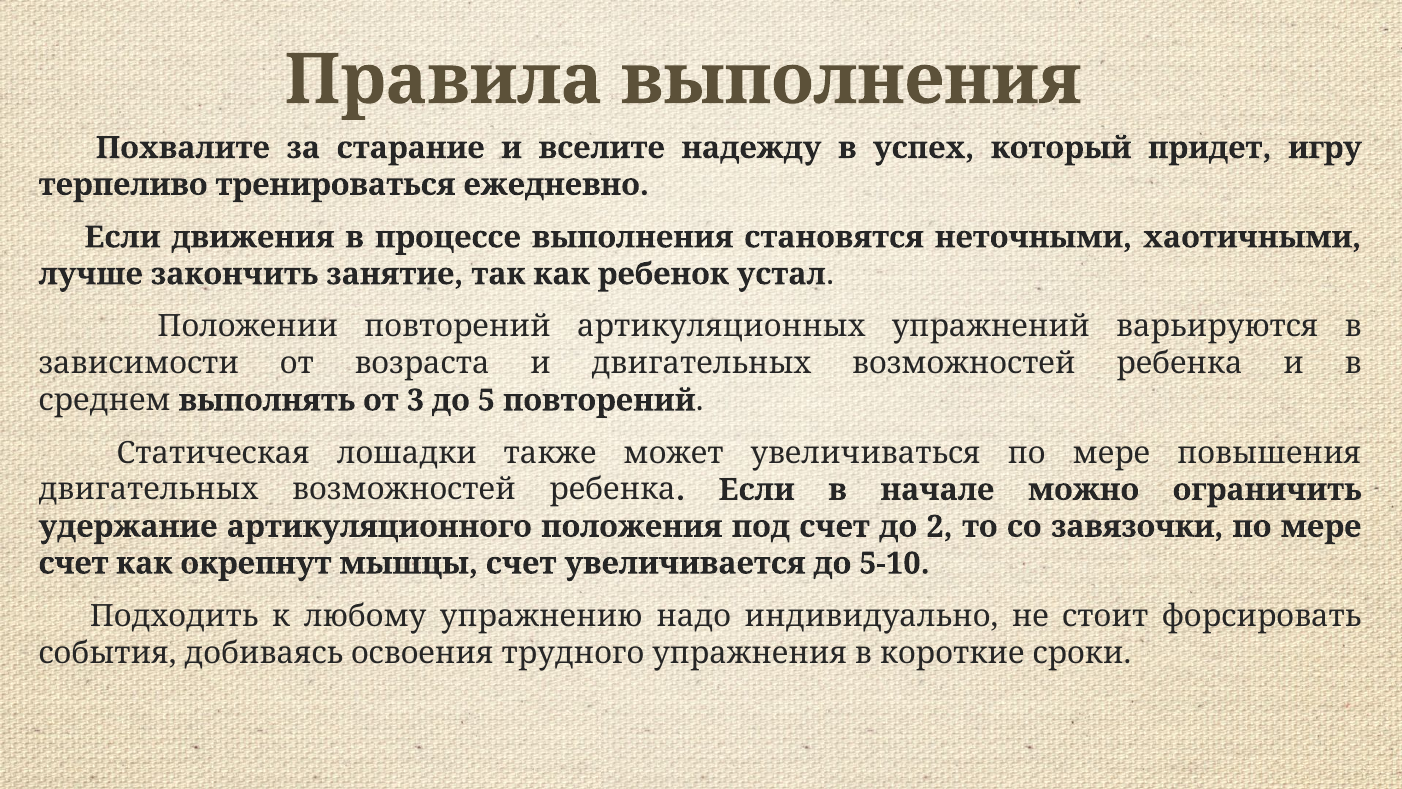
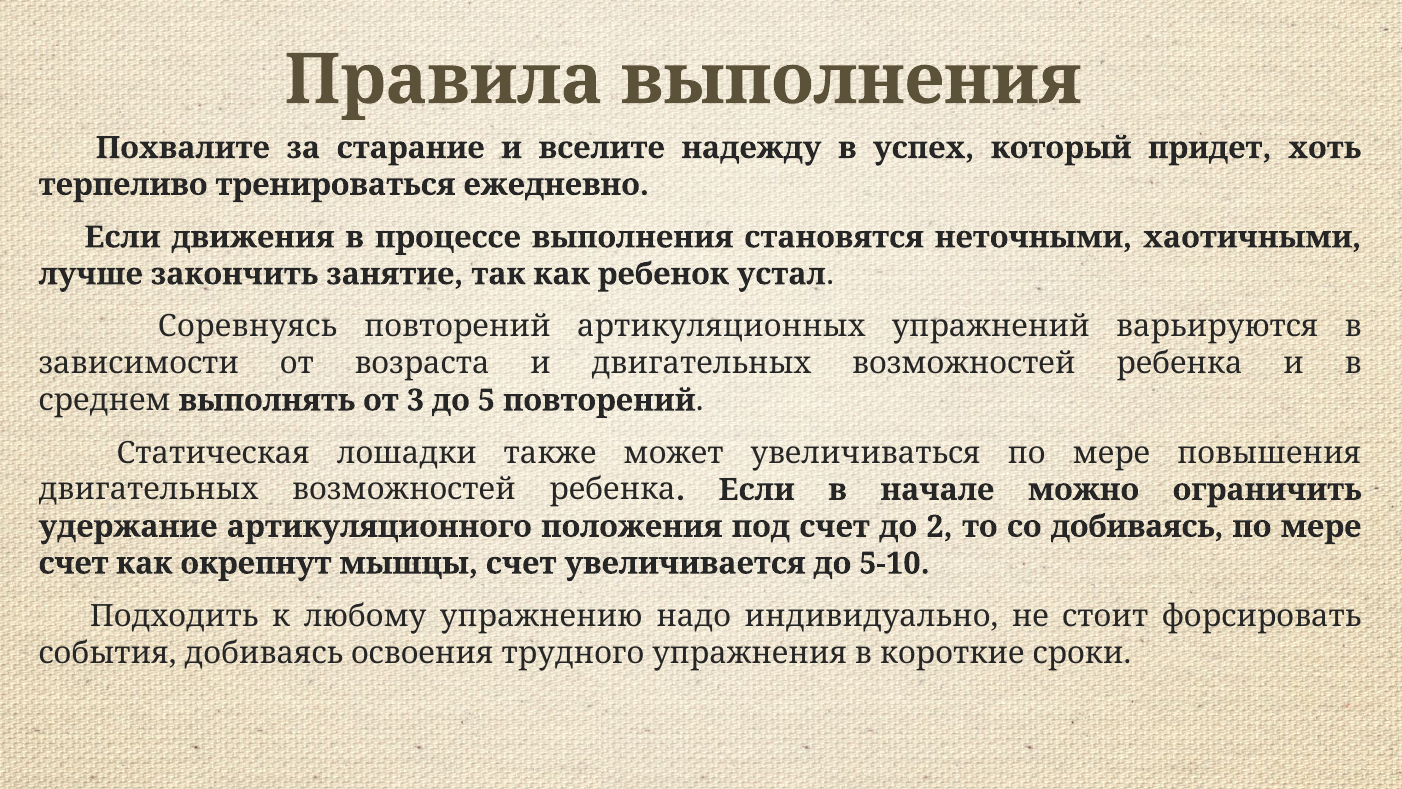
игру: игру -> хоть (1325, 148)
Положении: Положении -> Соревнуясь (248, 327)
со завязочки: завязочки -> добиваясь (1137, 526)
